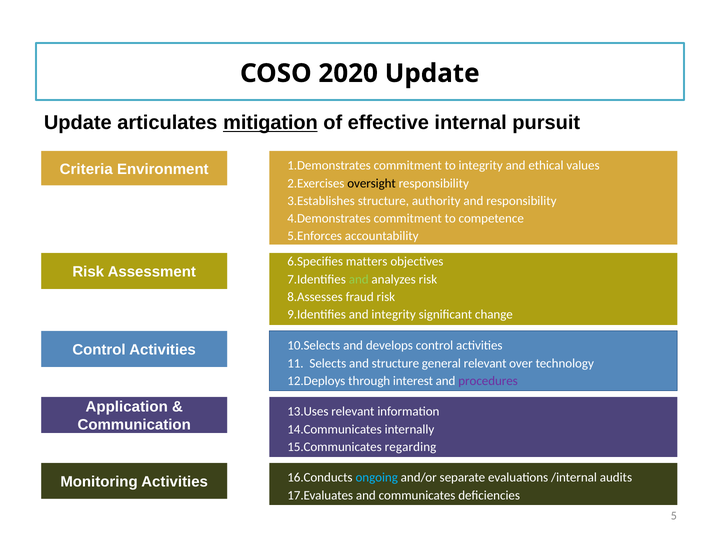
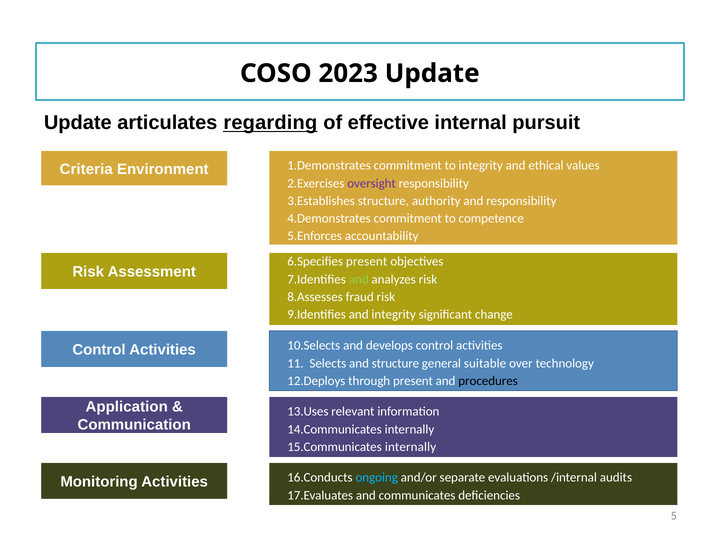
2020: 2020 -> 2023 (348, 73)
mitigation: mitigation -> regarding (270, 123)
oversight colour: black -> purple (372, 183)
matters: matters -> present (367, 262)
general relevant: relevant -> suitable (485, 363)
through interest: interest -> present (413, 381)
procedures colour: purple -> black (488, 381)
regarding: regarding -> internally (411, 447)
